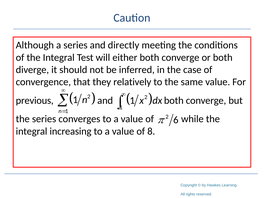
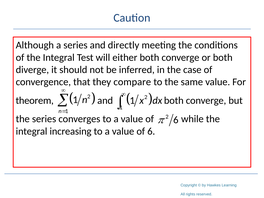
relatively: relatively -> compare (132, 82)
previous: previous -> theorem (35, 100)
of 8: 8 -> 6 (151, 131)
